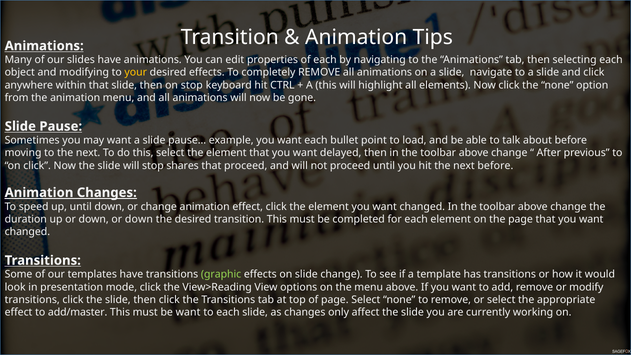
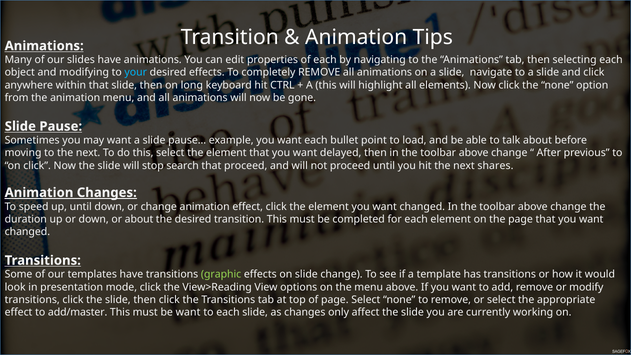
your colour: yellow -> light blue (136, 73)
on stop: stop -> long (192, 85)
shares: shares -> search (183, 166)
next before: before -> shares (495, 166)
down or down: down -> about (139, 219)
